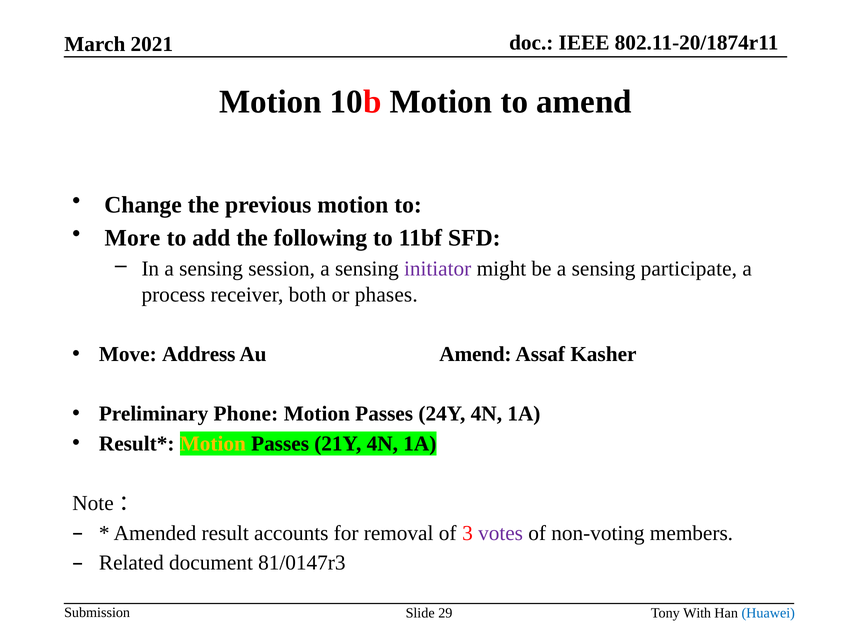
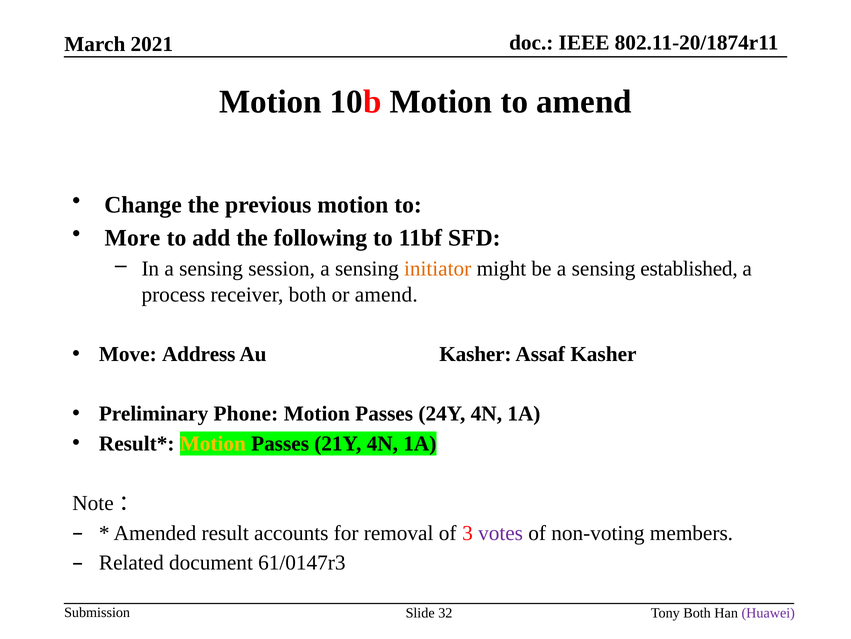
initiator colour: purple -> orange (438, 269)
participate: participate -> established (689, 269)
or phases: phases -> amend (386, 294)
Au Amend: Amend -> Kasher (475, 354)
81/0147r3: 81/0147r3 -> 61/0147r3 (302, 562)
29: 29 -> 32 (445, 612)
Tony With: With -> Both (697, 612)
Huawei colour: blue -> purple (768, 612)
